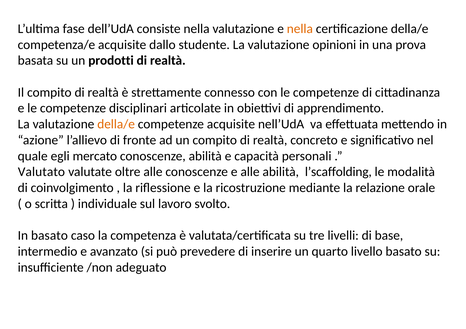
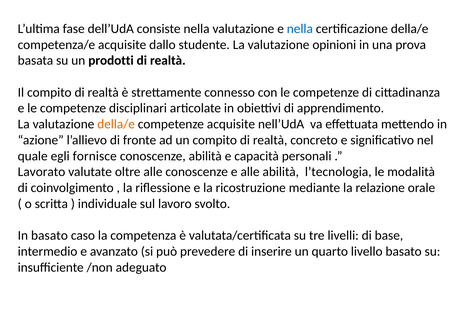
nella colour: orange -> blue (300, 29)
mercato: mercato -> fornisce (95, 156)
Valutato: Valutato -> Lavorato (42, 172)
l’scaffolding: l’scaffolding -> l’tecnologia (338, 172)
